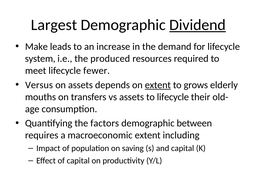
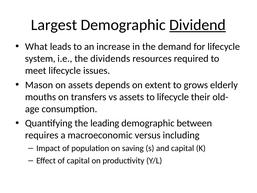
Make: Make -> What (36, 47)
produced: produced -> dividends (110, 59)
fewer: fewer -> issues (97, 71)
Versus: Versus -> Mason (39, 85)
extent underline: present -> none (158, 85)
factors: factors -> leading (105, 123)
macroeconomic extent: extent -> versus (148, 135)
